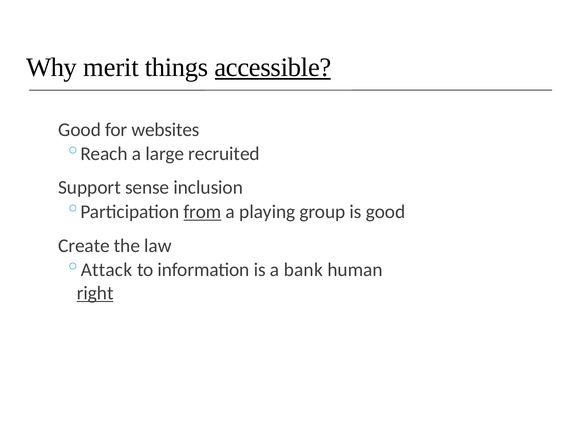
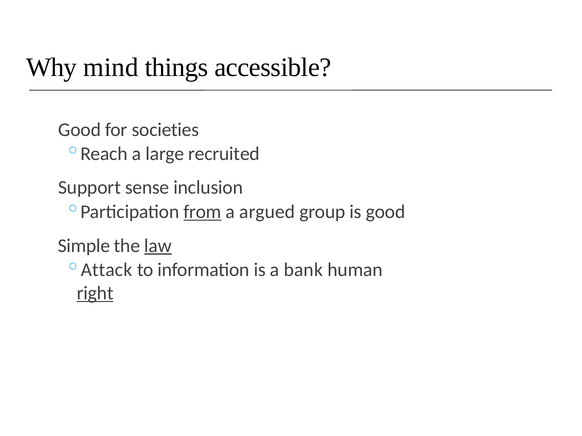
merit: merit -> mind (111, 67)
accessible underline: present -> none (273, 67)
websites: websites -> societies (165, 130)
playing: playing -> argued (267, 212)
Create: Create -> Simple (84, 246)
law underline: none -> present (158, 246)
